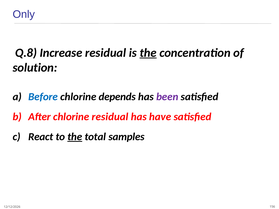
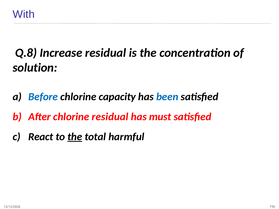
Only: Only -> With (24, 14)
the underline: present -> none (148, 53)
depends: depends -> capacity (117, 97)
been colour: purple -> blue (167, 97)
have: have -> must (160, 117)
samples: samples -> harmful (126, 137)
